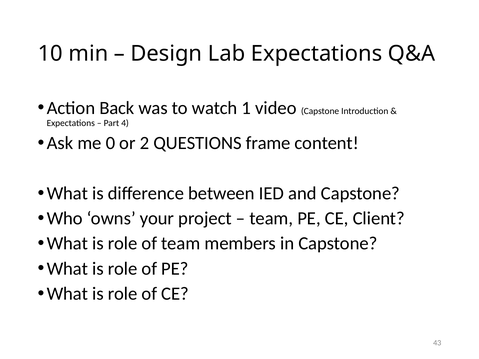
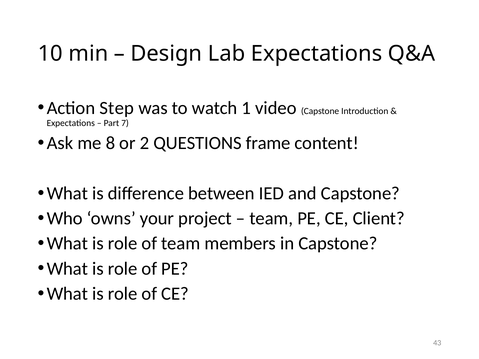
Back: Back -> Step (117, 108)
4: 4 -> 7 (125, 123)
0: 0 -> 8 (110, 143)
